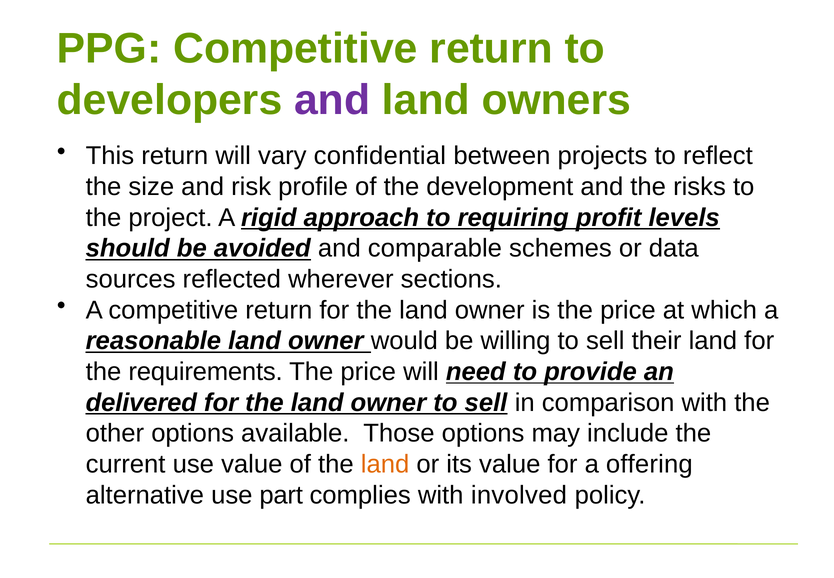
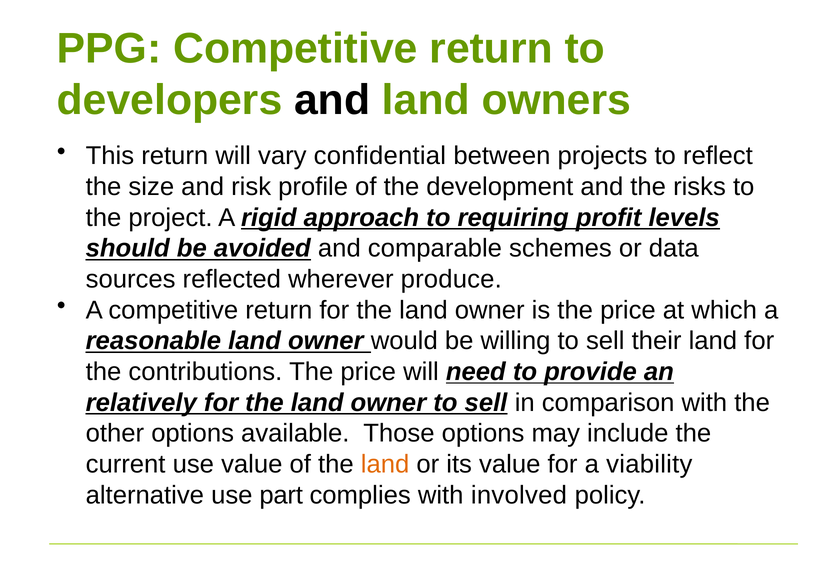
and colour: purple -> black (332, 100)
sections: sections -> produce (451, 279)
requirements: requirements -> contributions (205, 371)
delivered: delivered -> relatively (141, 402)
offering: offering -> viability (649, 464)
